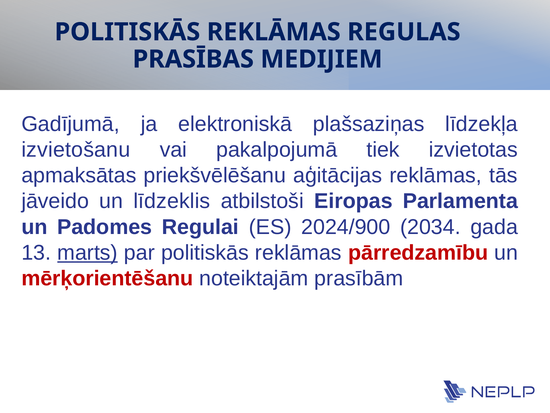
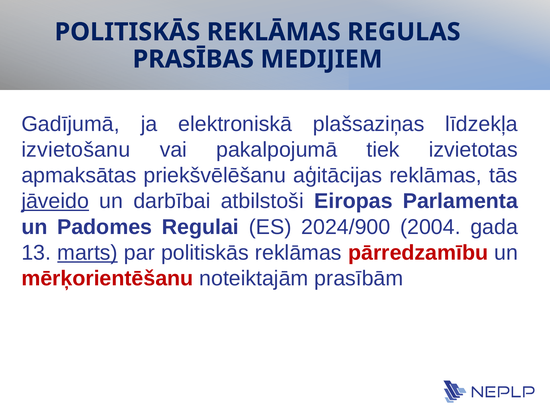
jāveido underline: none -> present (55, 201)
līdzeklis: līdzeklis -> darbībai (172, 201)
2034: 2034 -> 2004 (430, 227)
